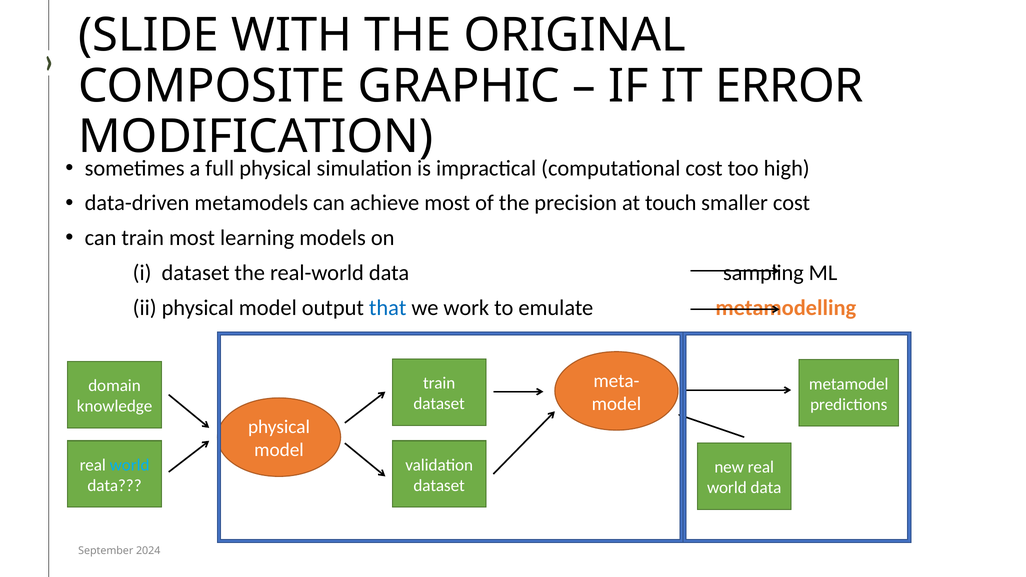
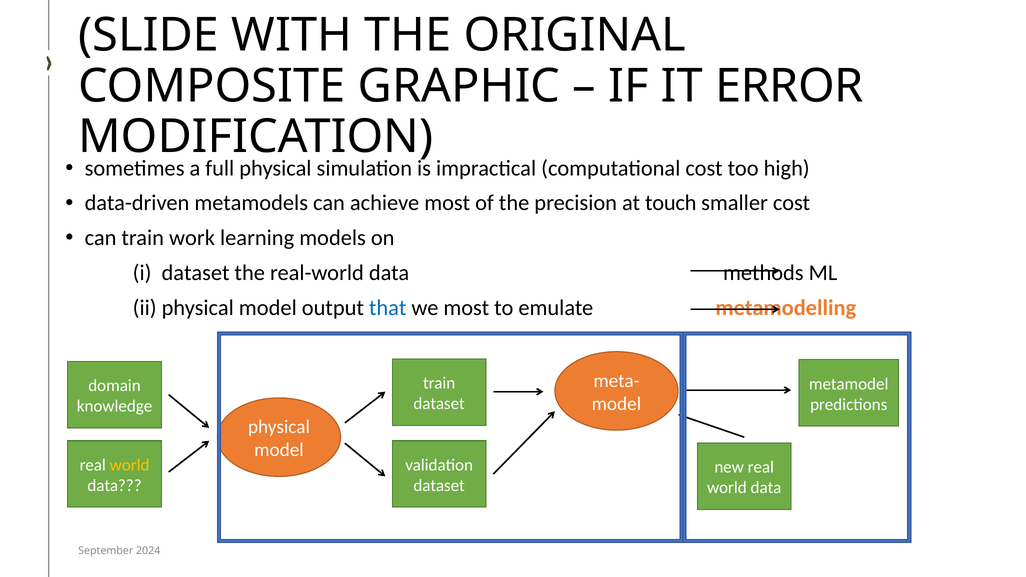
train most: most -> work (192, 238)
sampling: sampling -> methods (763, 273)
we work: work -> most (466, 308)
world colour: light blue -> yellow (130, 465)
